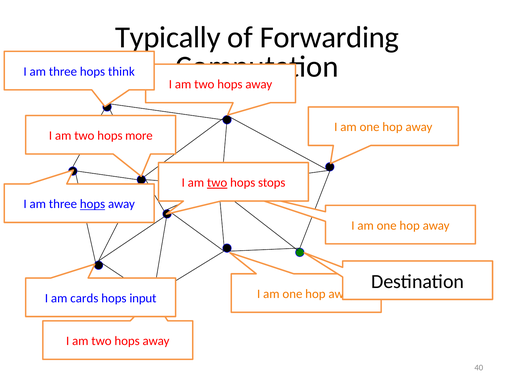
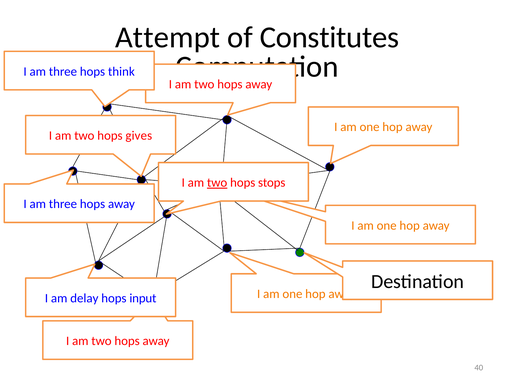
Typically: Typically -> Attempt (168, 37)
Forwarding: Forwarding -> Constitutes (329, 37)
more: more -> gives (139, 136)
hops underline: present -> none (92, 204)
cards: cards -> delay (84, 299)
